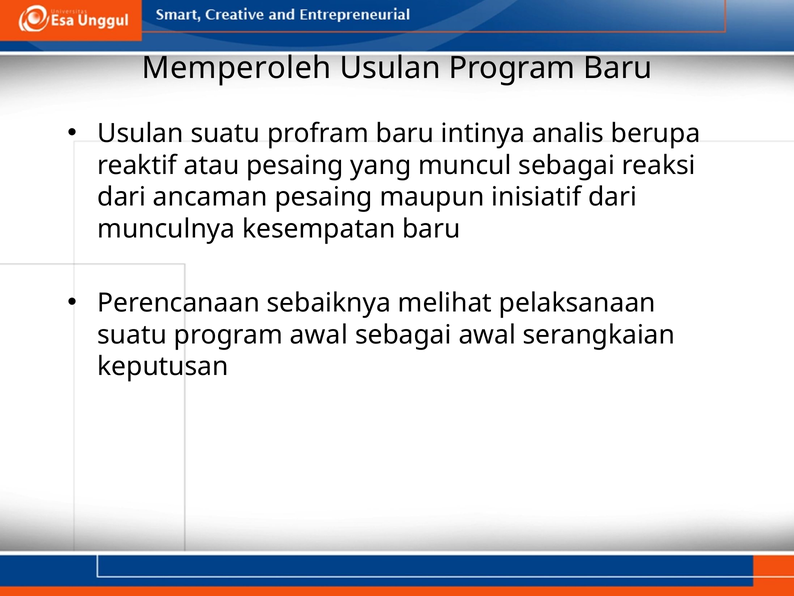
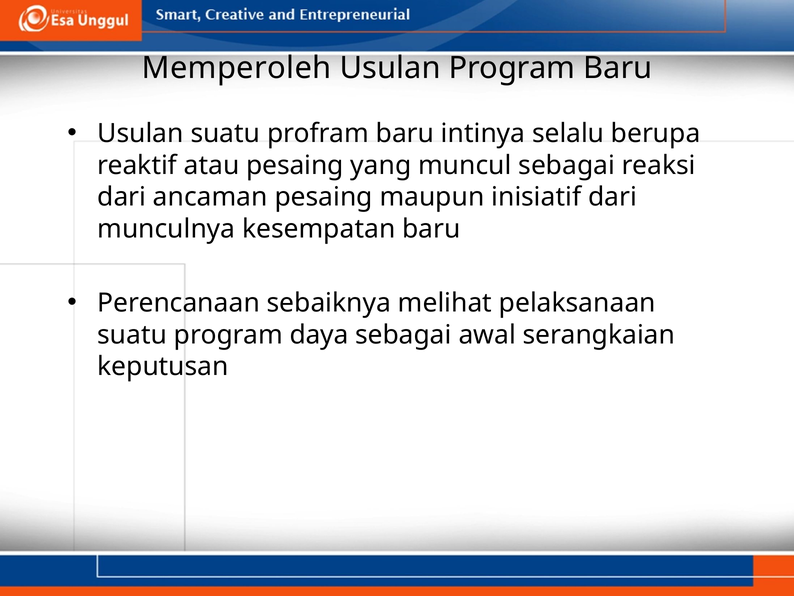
analis: analis -> selalu (568, 133)
program awal: awal -> daya (319, 334)
